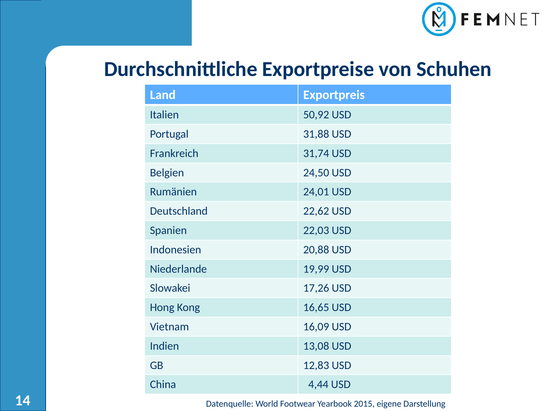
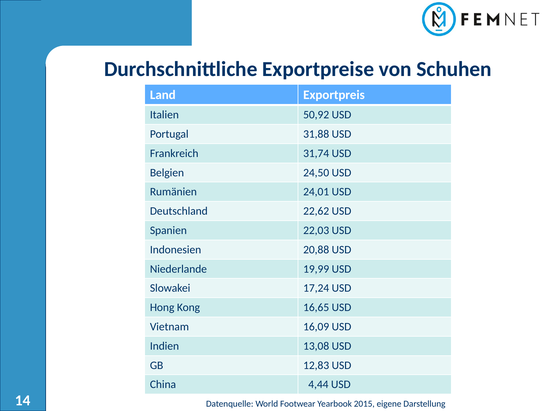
17,26: 17,26 -> 17,24 (316, 288)
